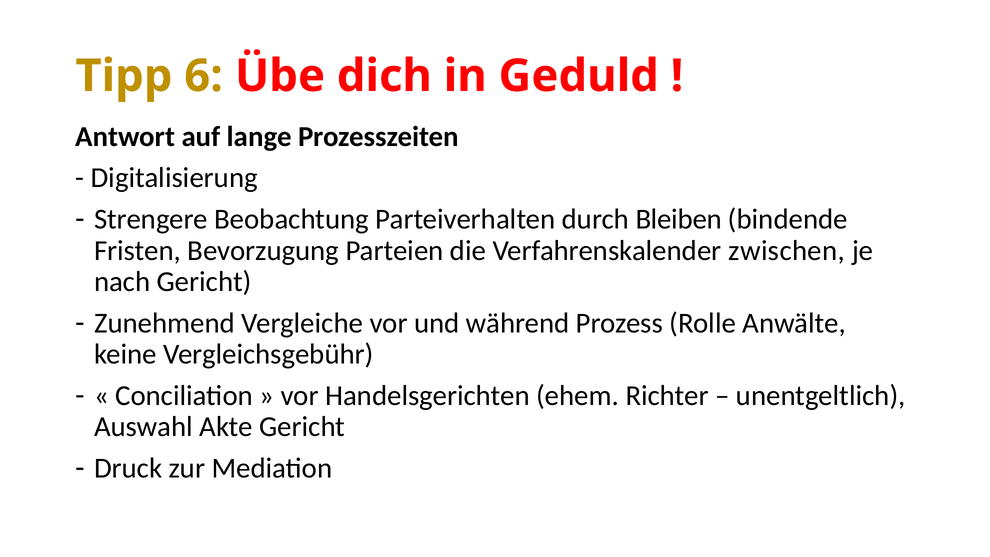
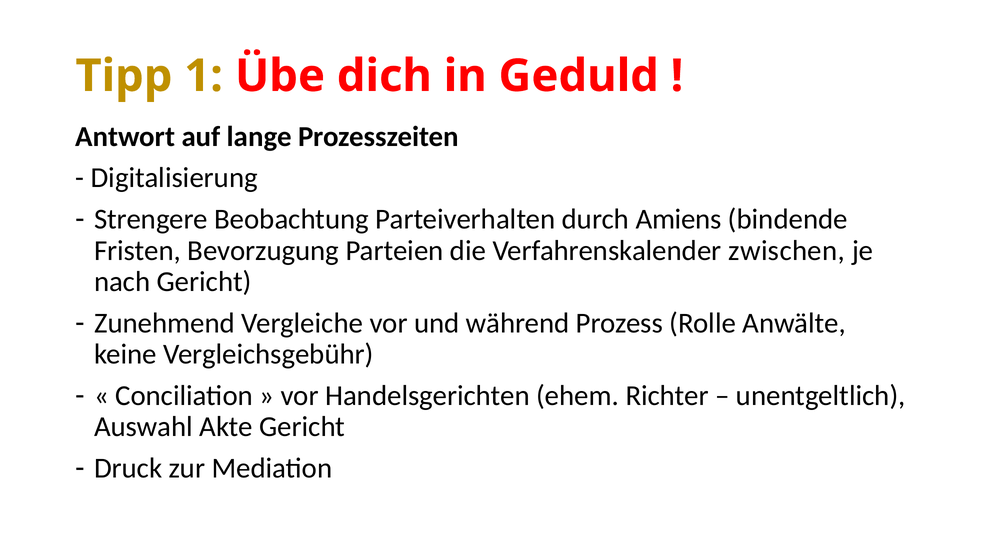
6: 6 -> 1 (204, 76)
Bleiben: Bleiben -> Amiens (679, 219)
